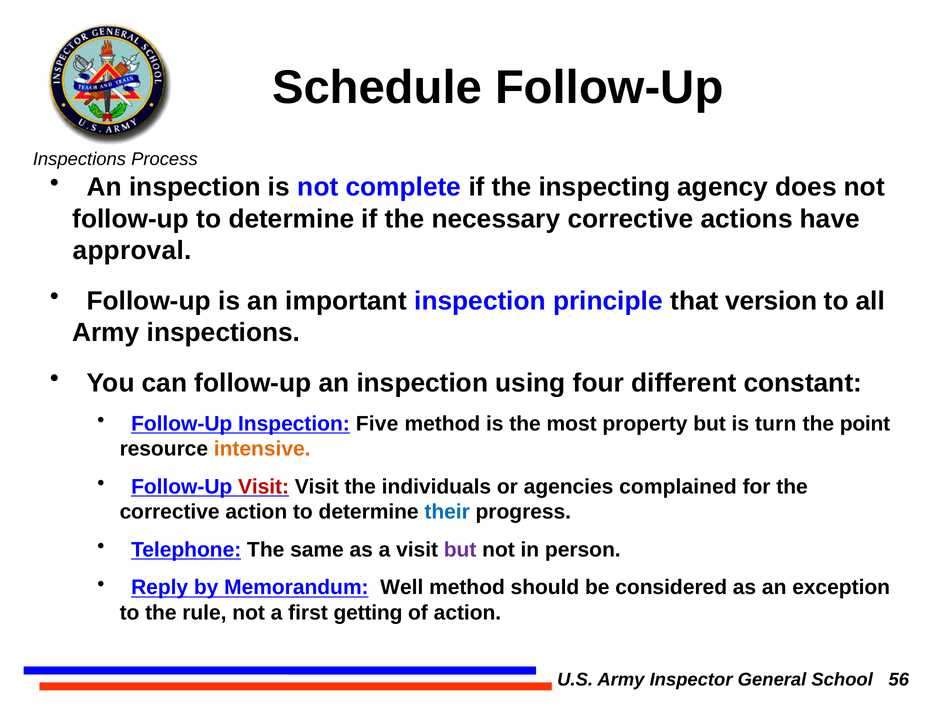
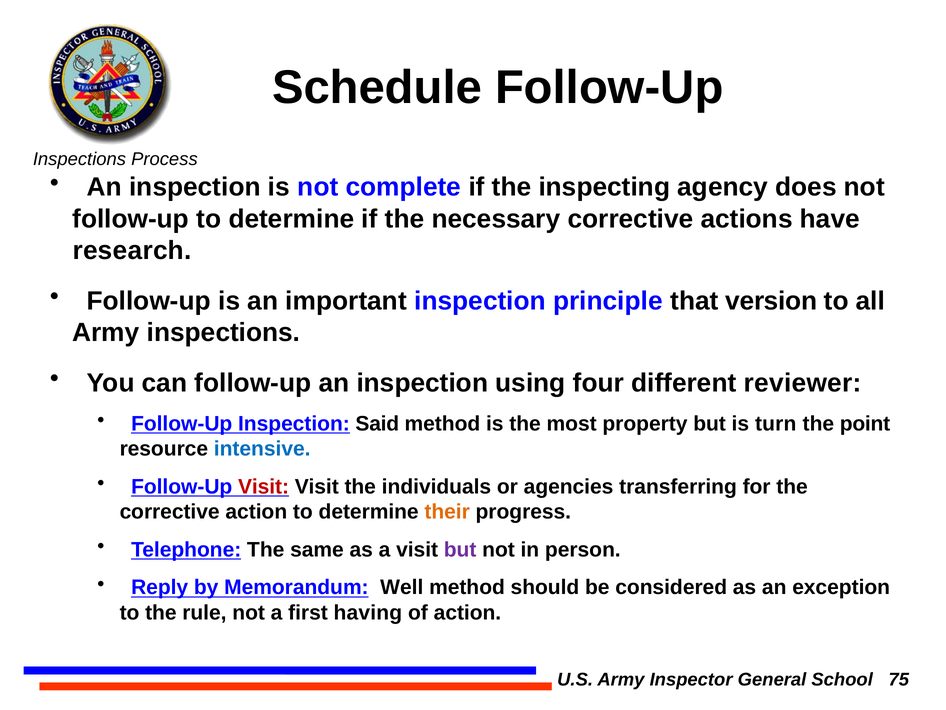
approval: approval -> research (132, 250)
constant: constant -> reviewer (803, 383)
Five: Five -> Said (377, 423)
intensive colour: orange -> blue (262, 449)
complained: complained -> transferring (678, 486)
their colour: blue -> orange (447, 512)
getting: getting -> having (368, 612)
56: 56 -> 75 (899, 679)
